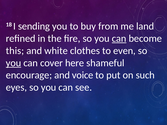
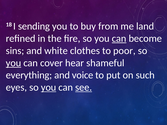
this: this -> sins (15, 51)
even: even -> poor (124, 51)
here: here -> hear (75, 63)
encourage: encourage -> everything (29, 75)
you underline: none -> present (49, 88)
see underline: none -> present (84, 88)
